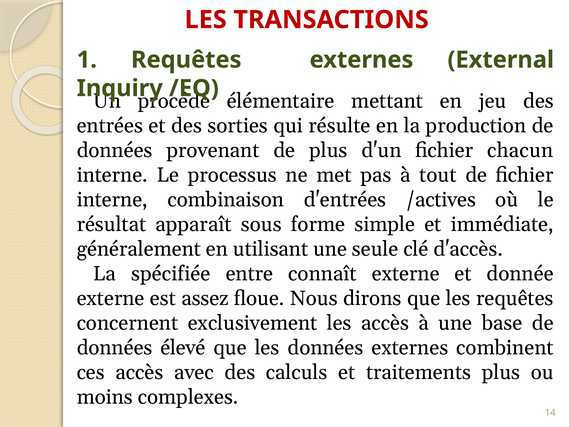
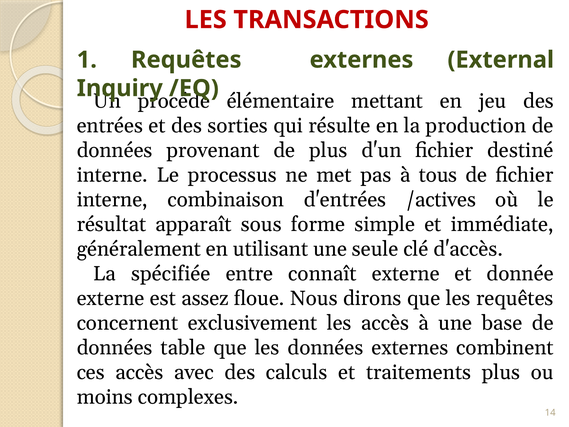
chacun: chacun -> destiné (520, 150)
tout: tout -> tous (438, 175)
élevé: élevé -> table (183, 347)
